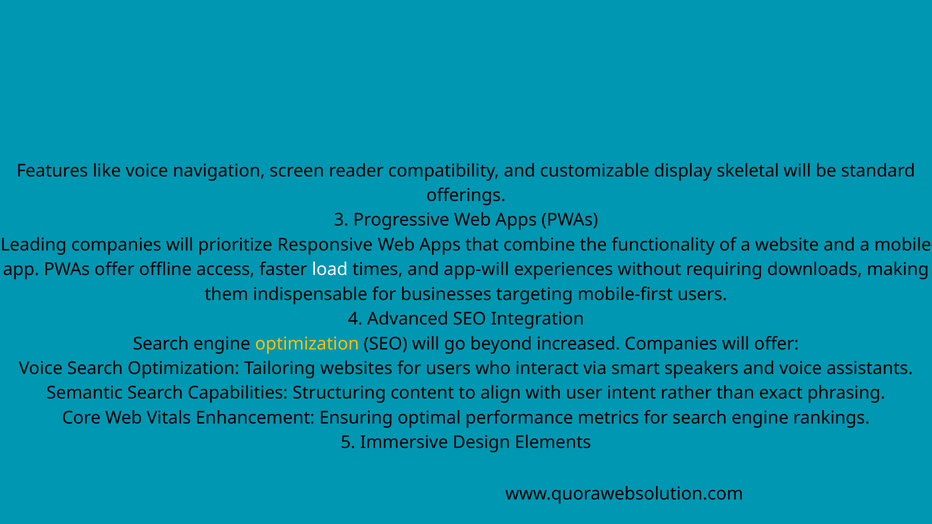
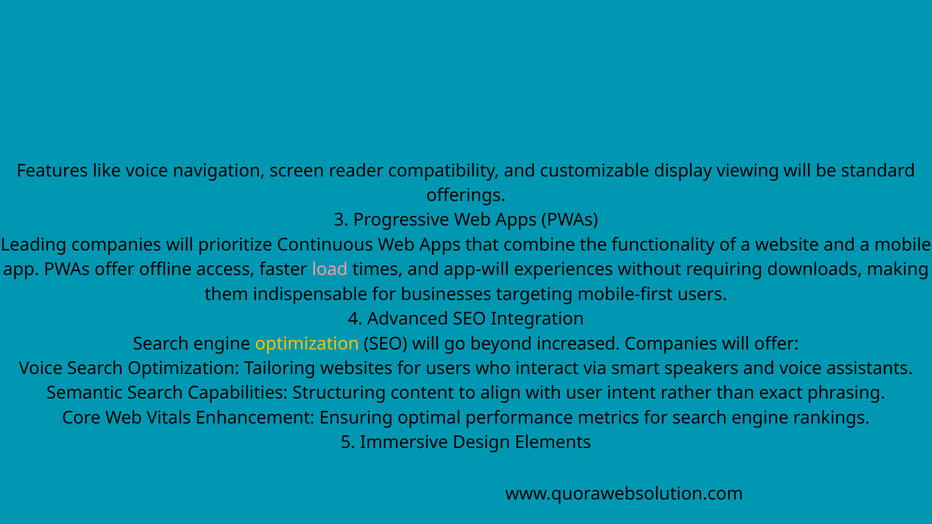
skeletal: skeletal -> viewing (748, 171)
Responsive: Responsive -> Continuous (325, 245)
load colour: white -> pink (330, 270)
